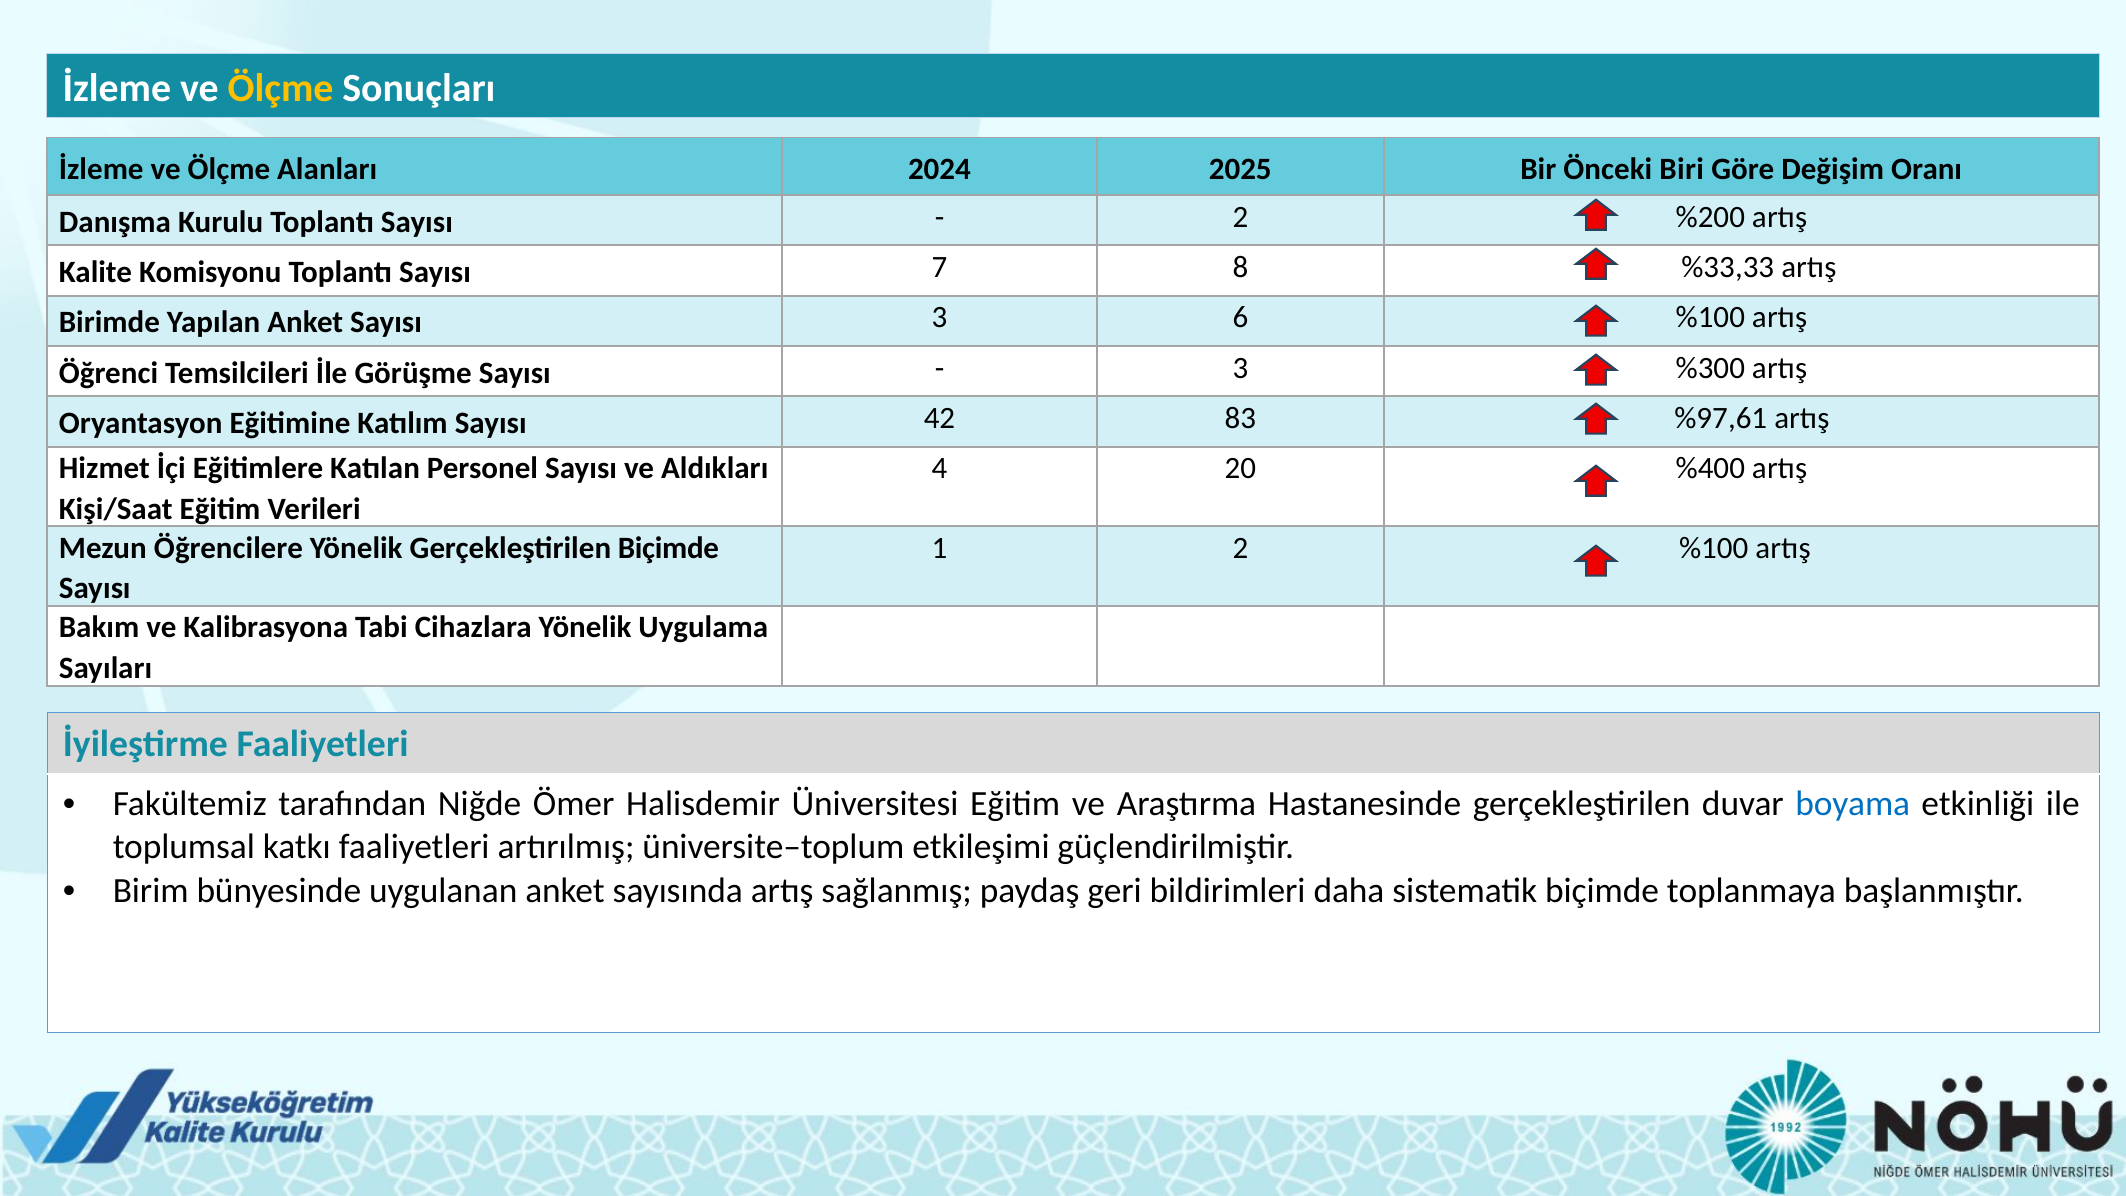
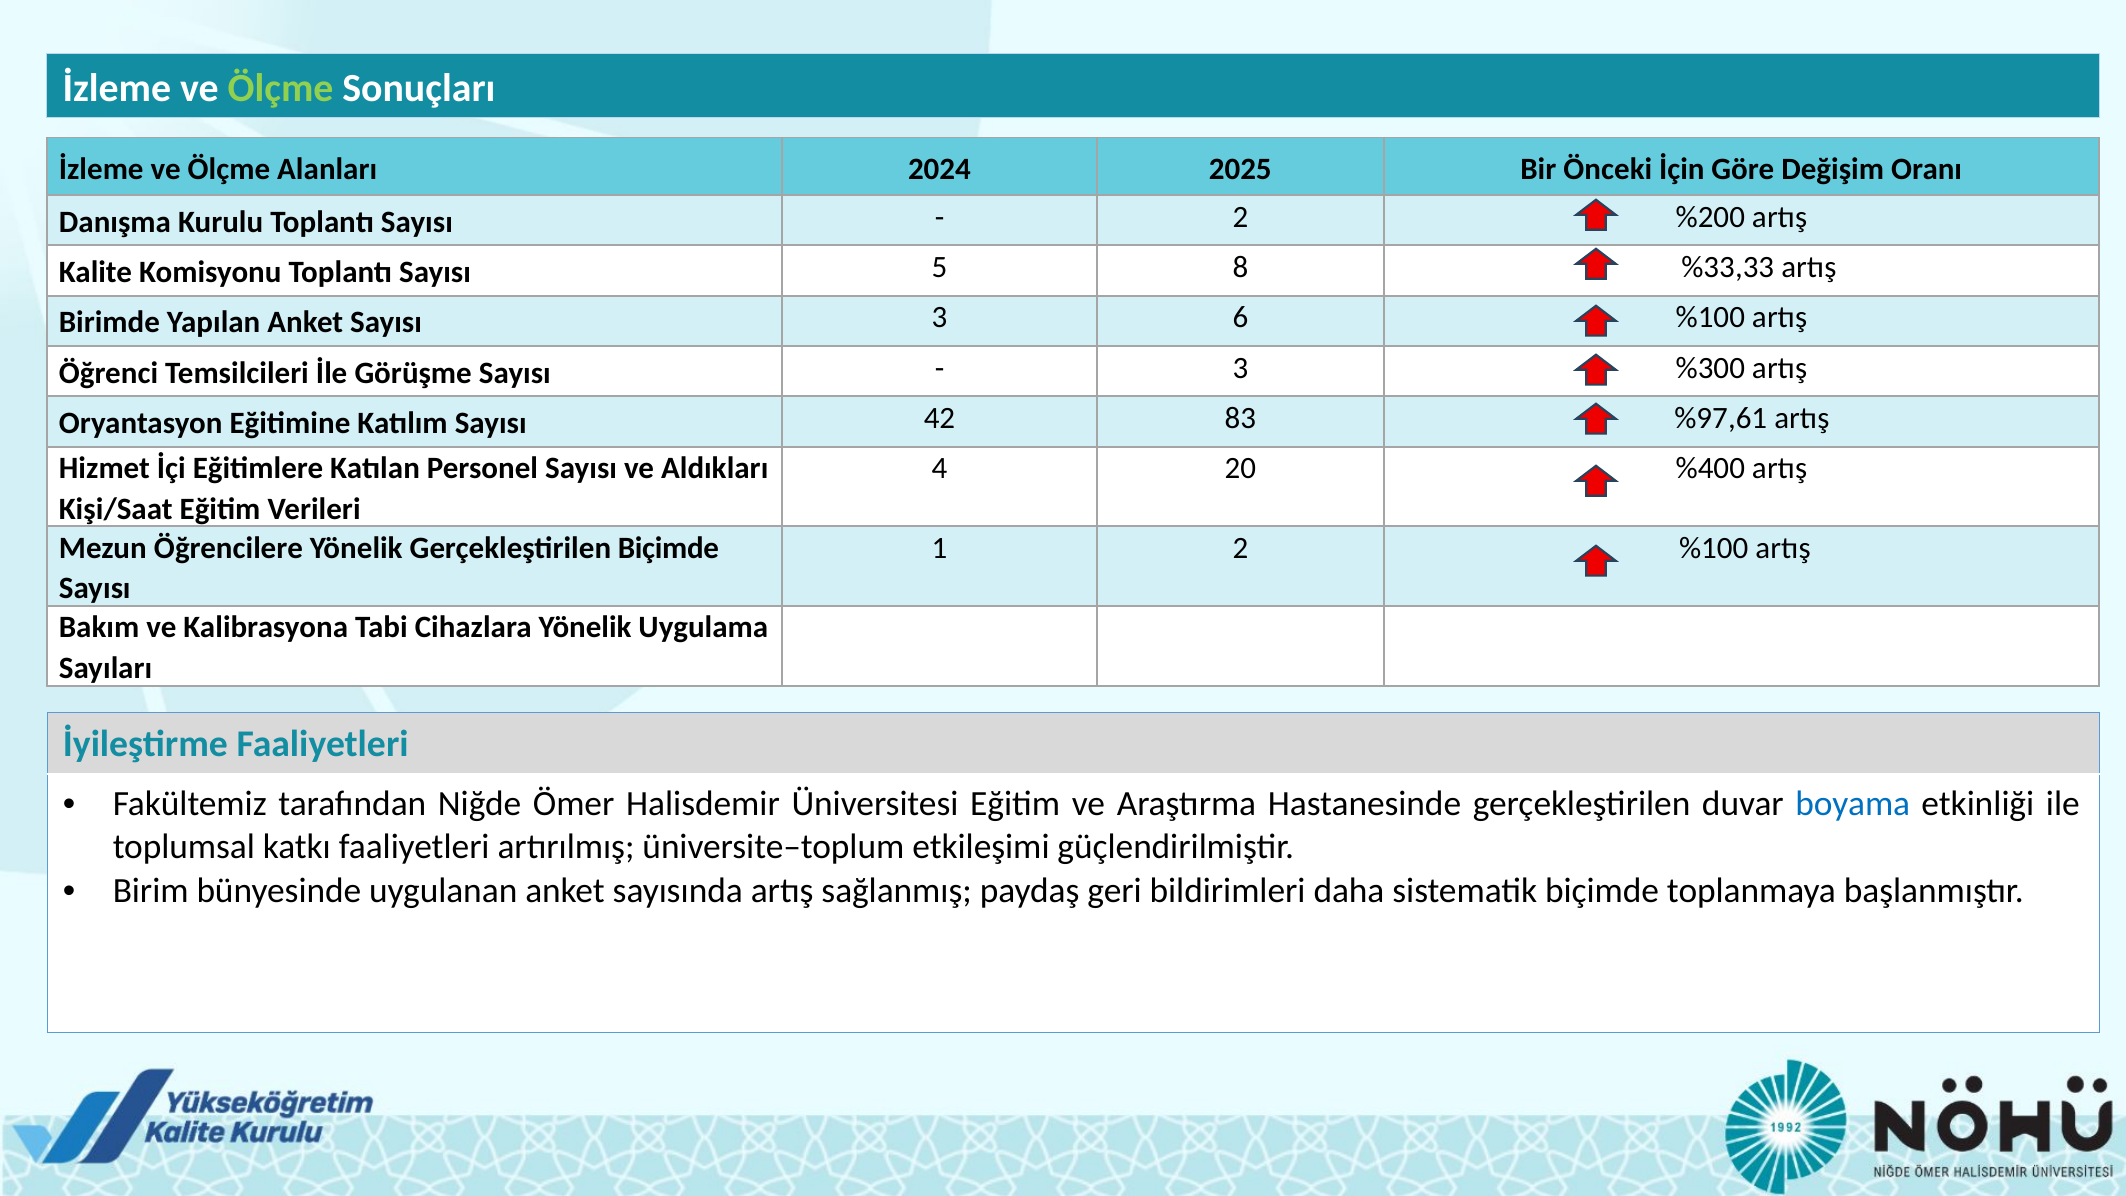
Ölçme colour: yellow -> light green (281, 88)
Biri: Biri -> İçin (1682, 169)
7: 7 -> 5 (939, 267)
